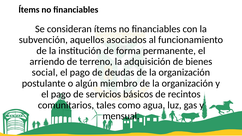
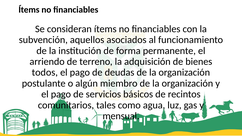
social: social -> todos (45, 73)
